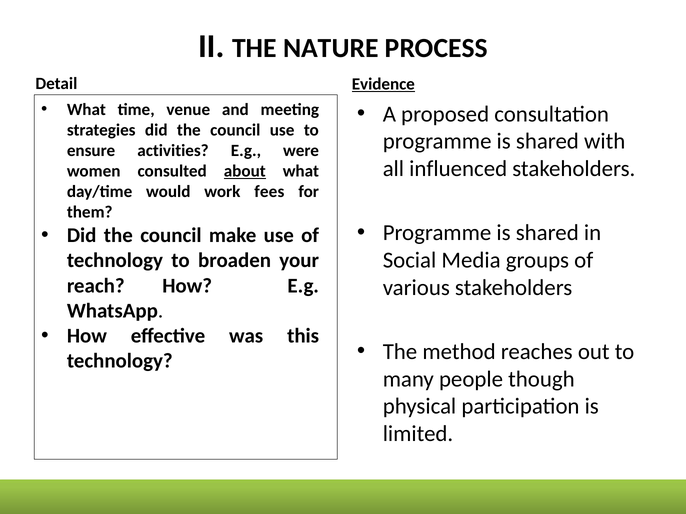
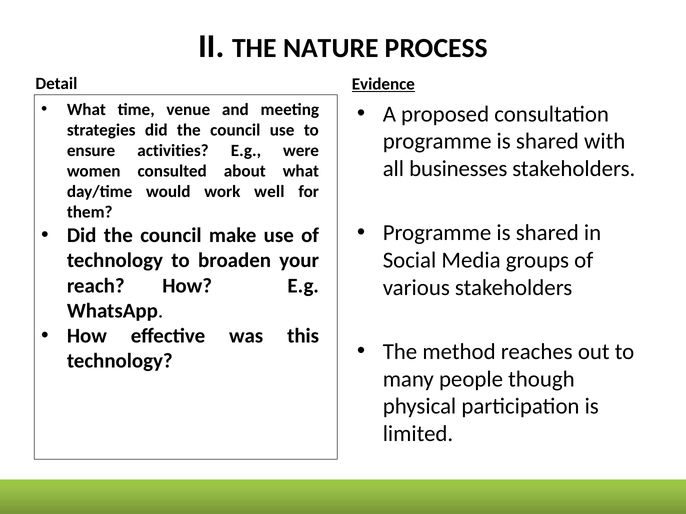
influenced: influenced -> businesses (458, 169)
about underline: present -> none (245, 171)
fees: fees -> well (269, 192)
